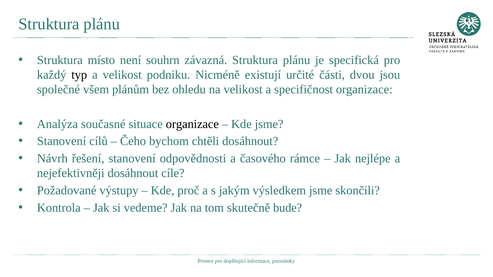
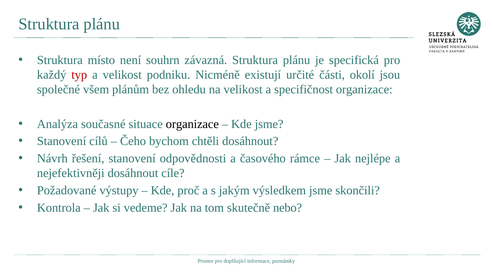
typ colour: black -> red (79, 75)
dvou: dvou -> okolí (362, 75)
bude: bude -> nebo (288, 208)
